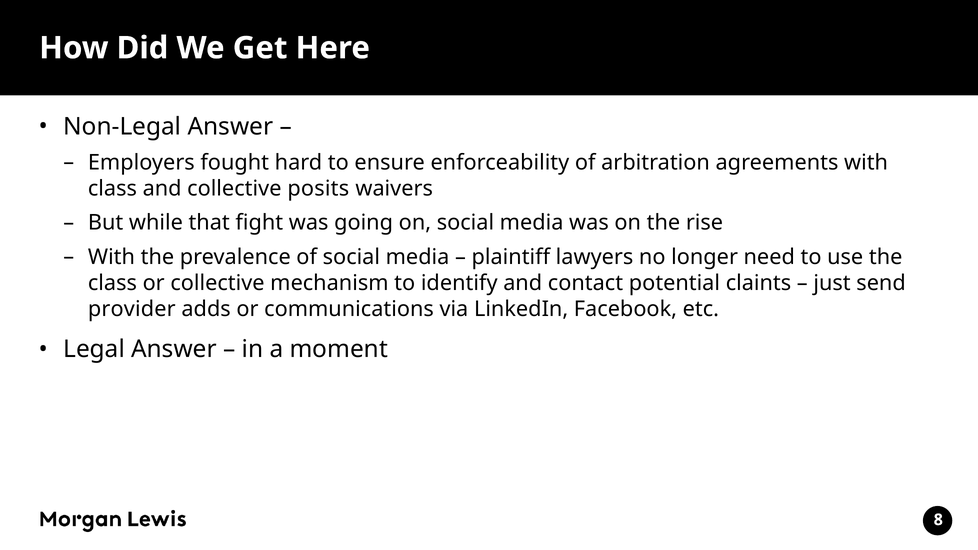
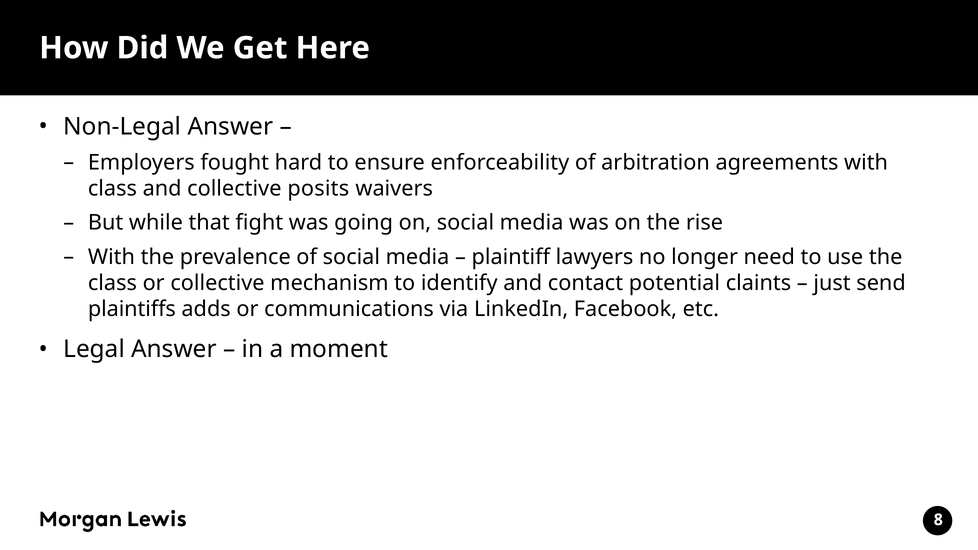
provider: provider -> plaintiffs (132, 309)
